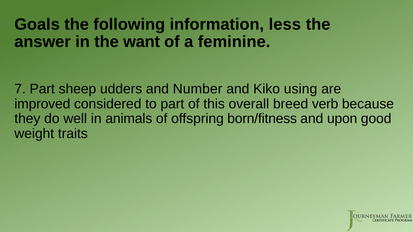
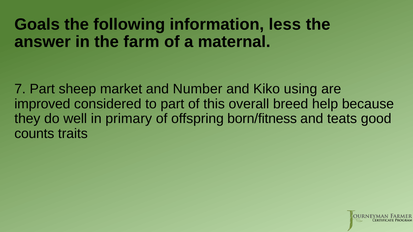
want: want -> farm (141, 42)
feminine: feminine -> maternal (234, 42)
udders: udders -> market (121, 89)
verb: verb -> help (325, 104)
animals: animals -> primary (129, 119)
upon: upon -> teats (342, 119)
weight: weight -> counts (34, 134)
